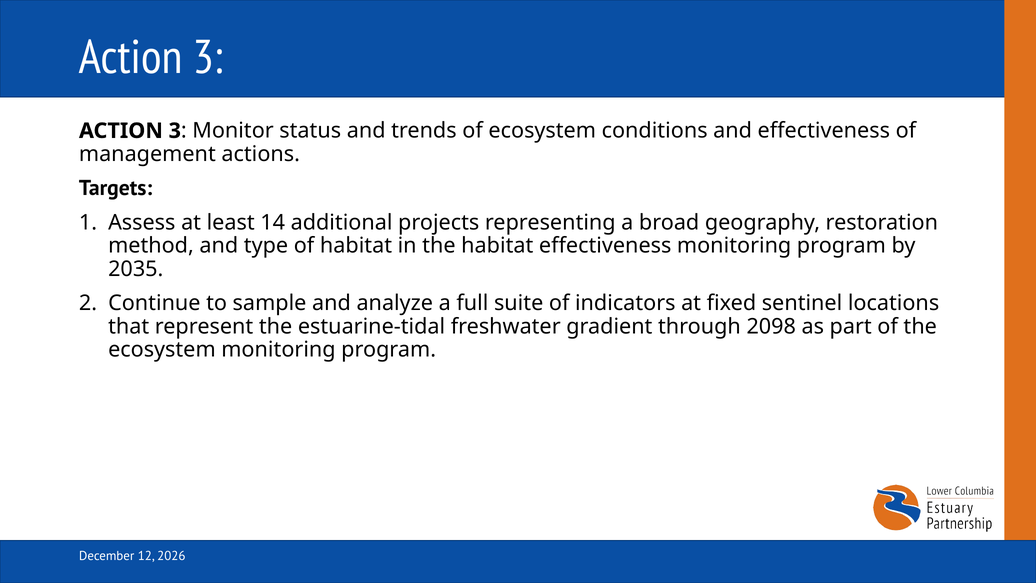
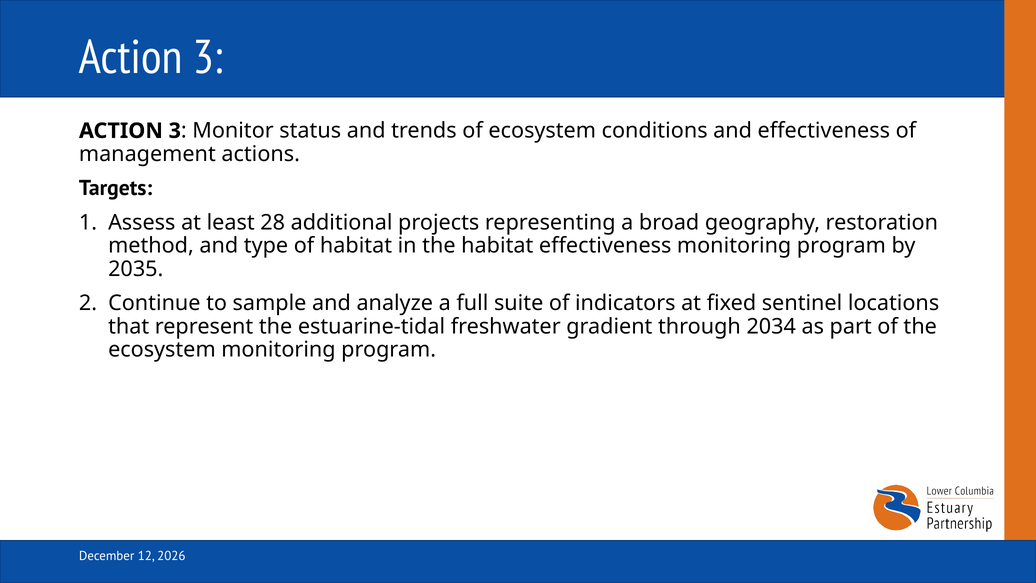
14: 14 -> 28 (273, 222)
2098: 2098 -> 2034 (771, 326)
